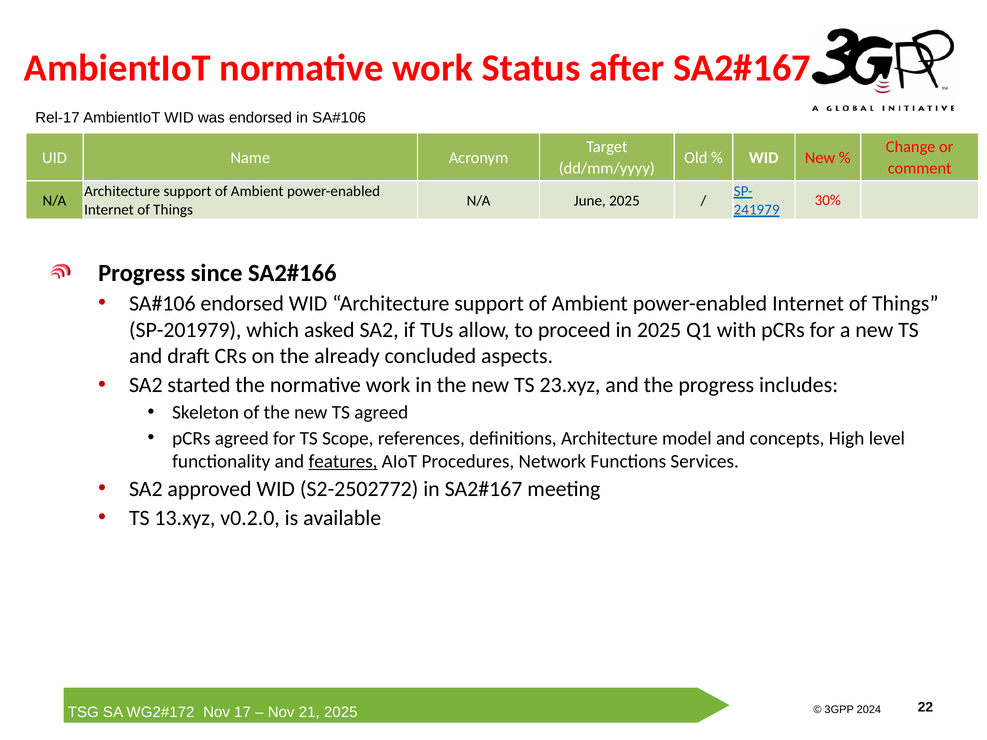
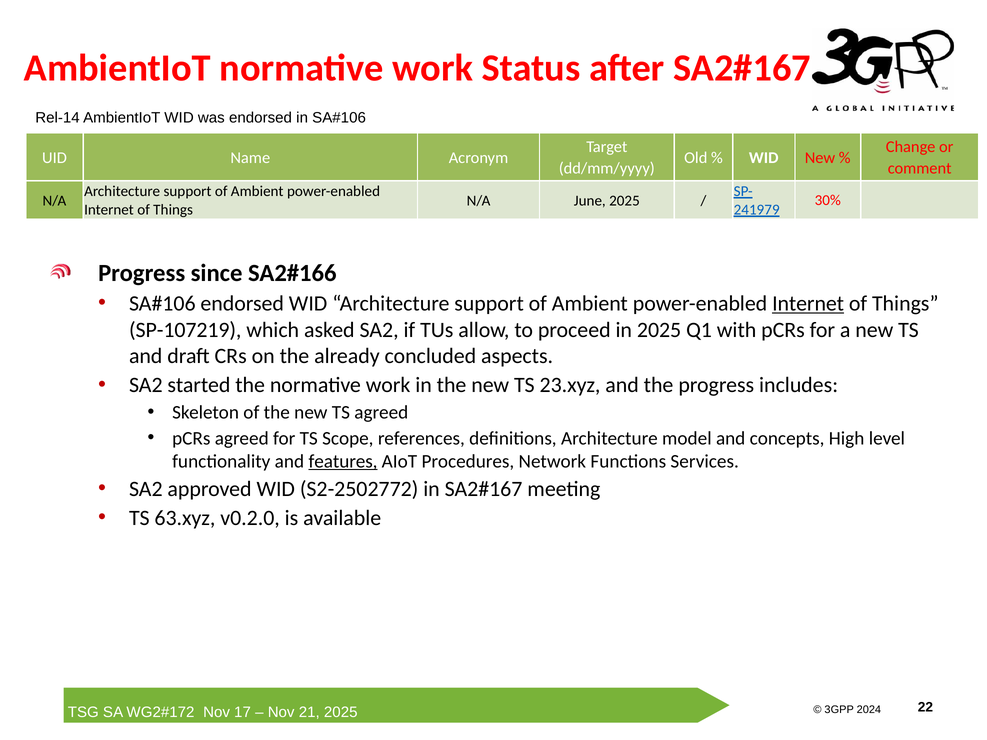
Rel-17: Rel-17 -> Rel-14 (58, 118)
Internet underline: none -> present (808, 304)
SP-201979: SP-201979 -> SP-107219 (185, 330)
13.xyz: 13.xyz -> 63.xyz (185, 518)
